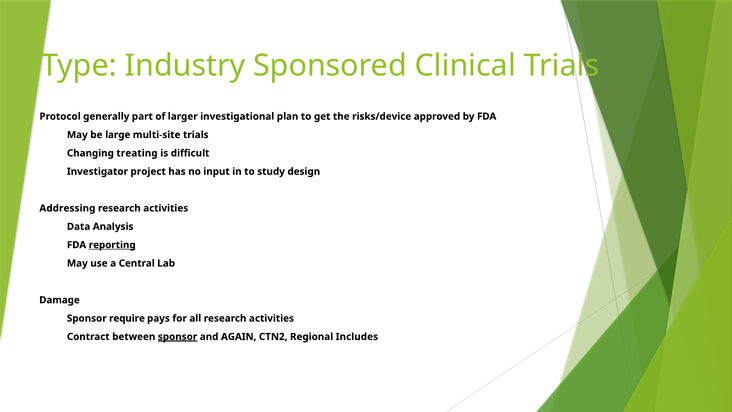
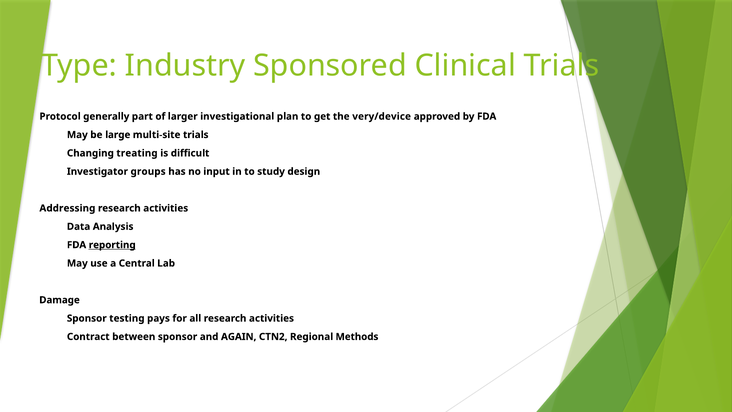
risks/device: risks/device -> very/device (382, 116)
project: project -> groups (148, 171)
require: require -> testing (127, 318)
sponsor underline: present -> none (178, 337)
Includes: Includes -> Methods (357, 337)
